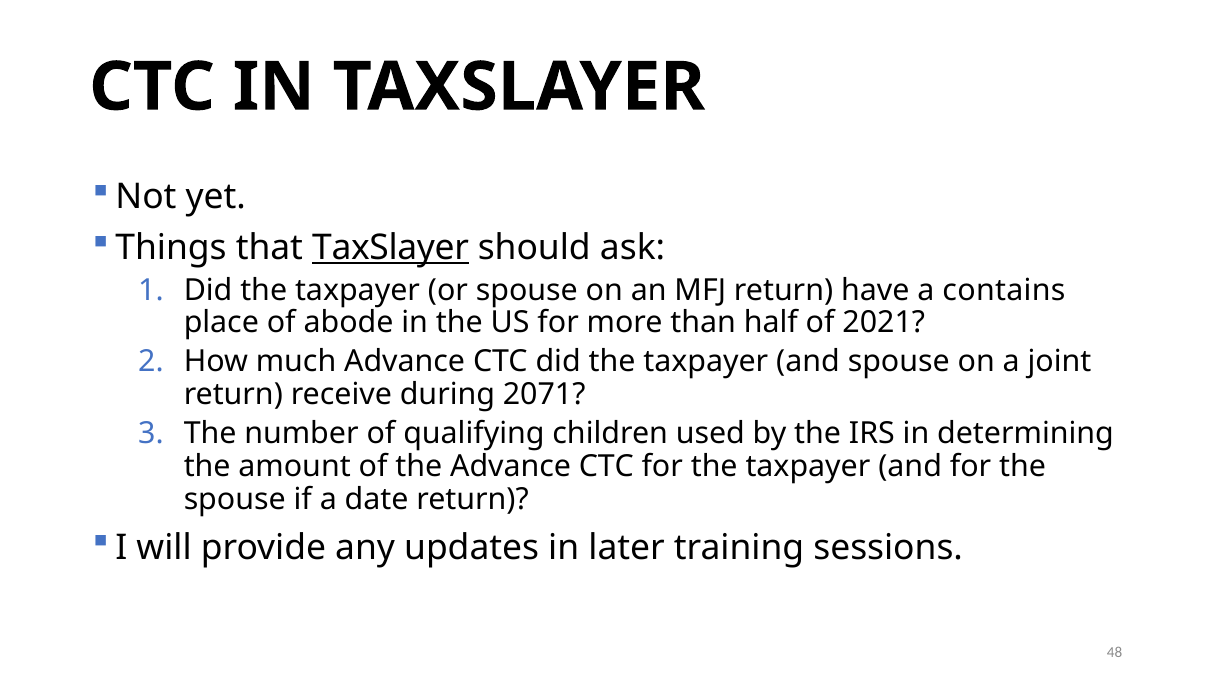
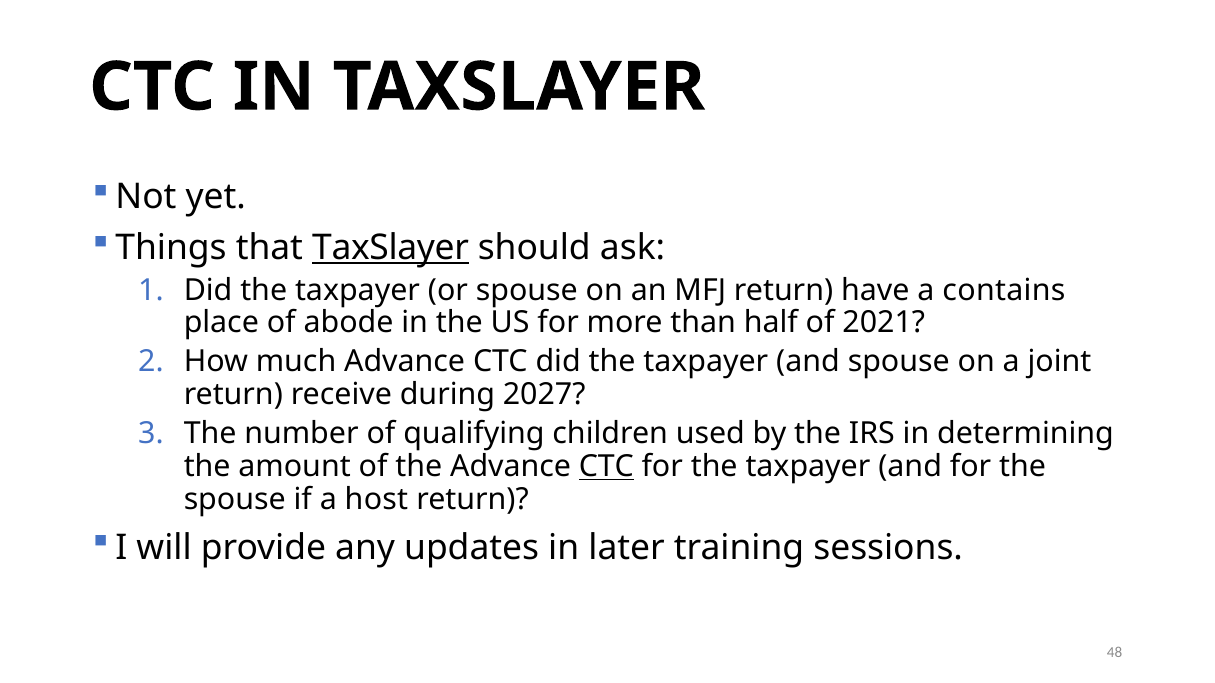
2071: 2071 -> 2027 (544, 395)
CTC underline: none -> present (606, 467)
date: date -> host (376, 500)
